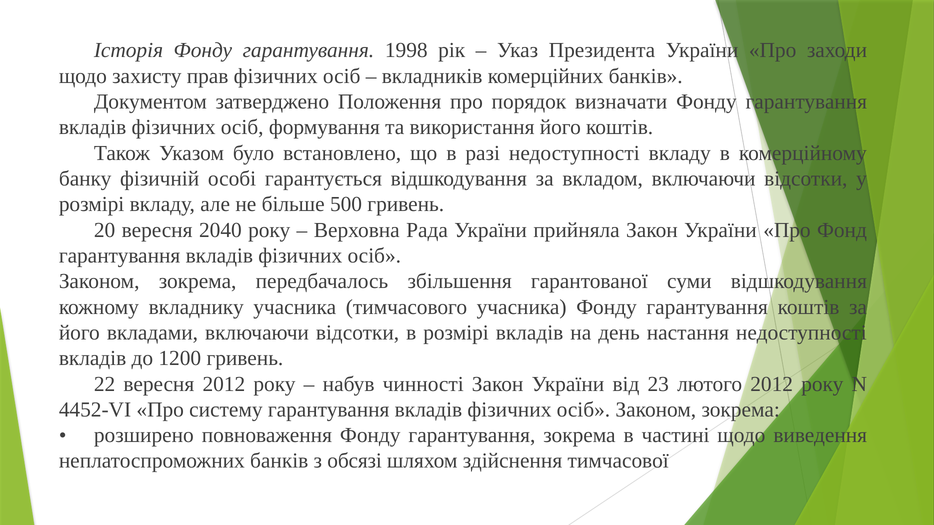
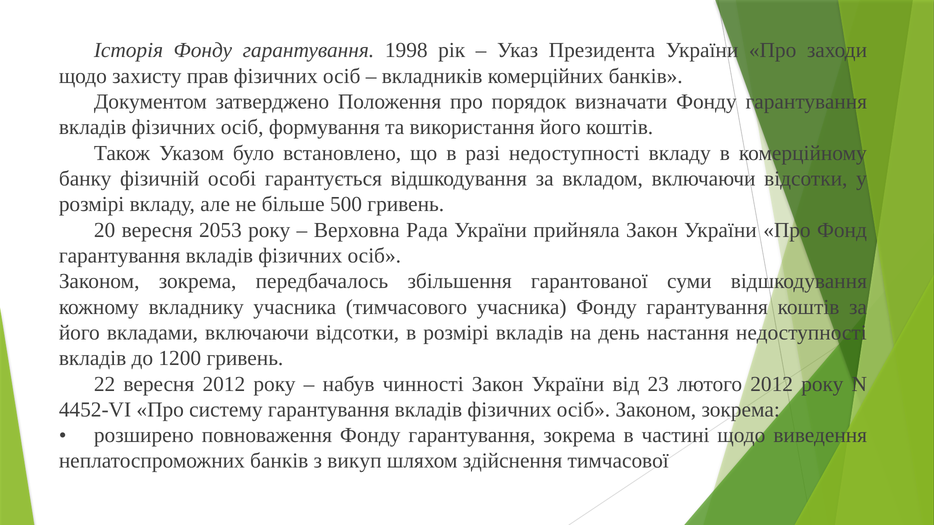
2040: 2040 -> 2053 (220, 230)
обсязі: обсязі -> викуп (354, 461)
